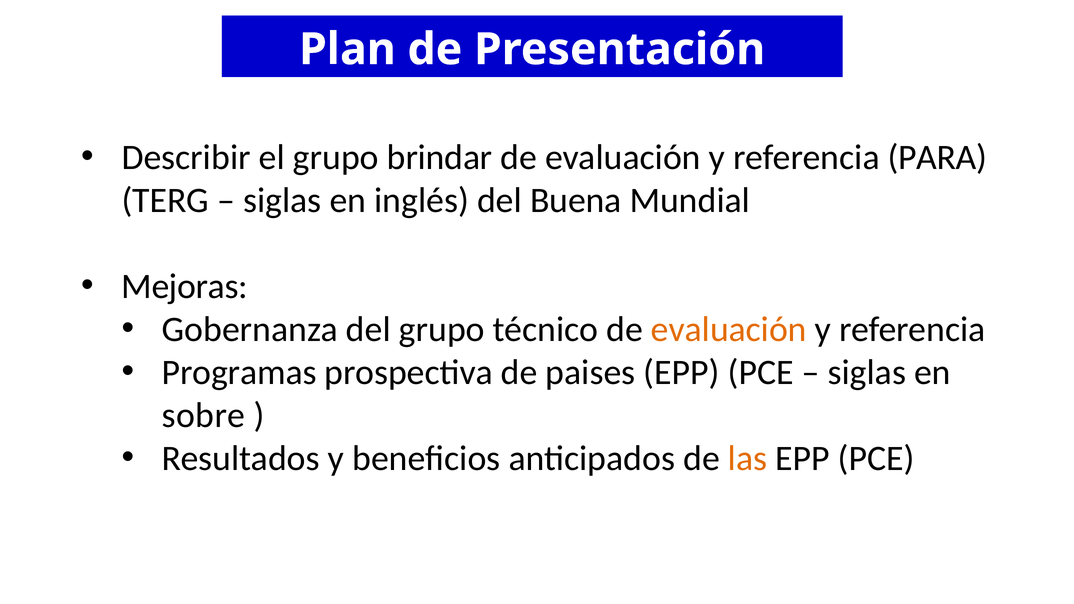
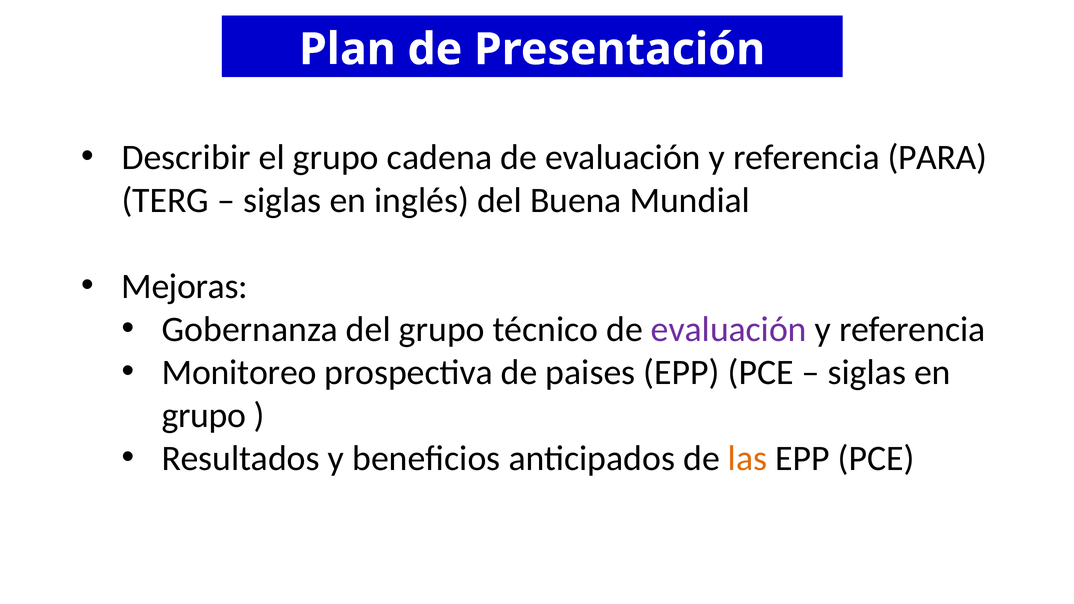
brindar: brindar -> cadena (440, 157)
evaluación colour: orange -> purple (729, 329)
Programas: Programas -> Monitoreo (239, 372)
sobre: sobre -> grupo (204, 415)
